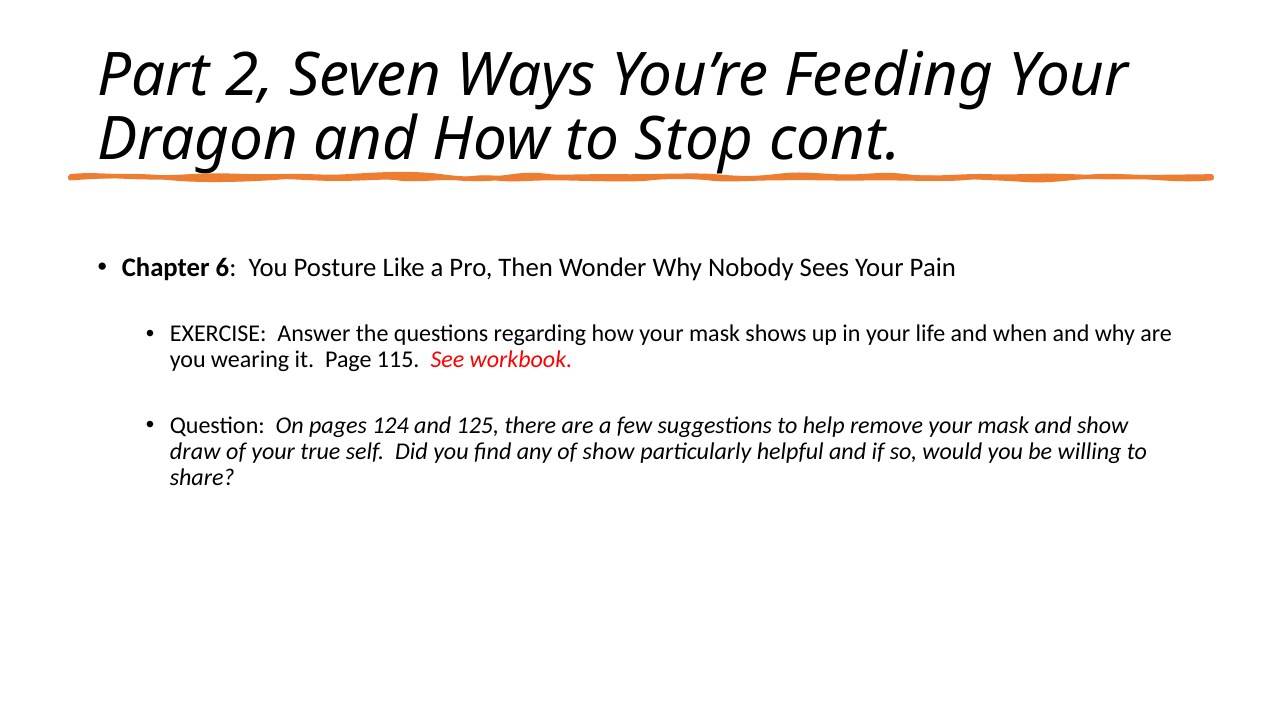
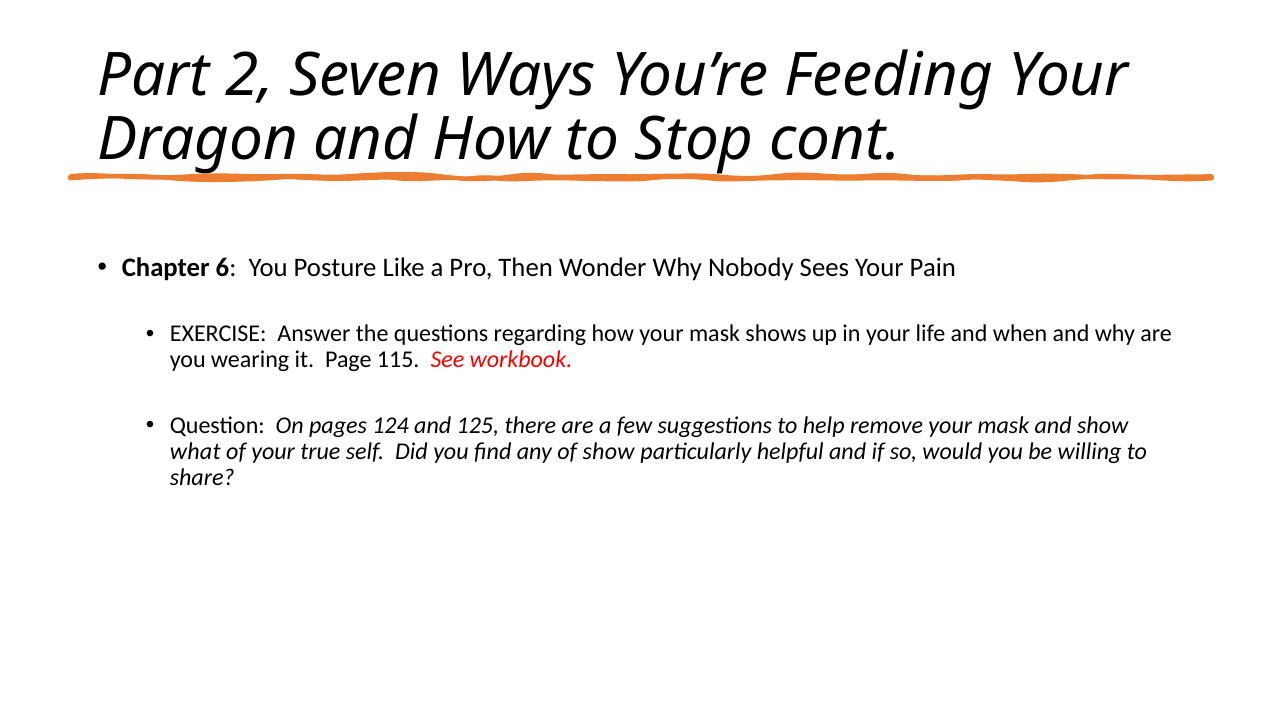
draw: draw -> what (195, 451)
